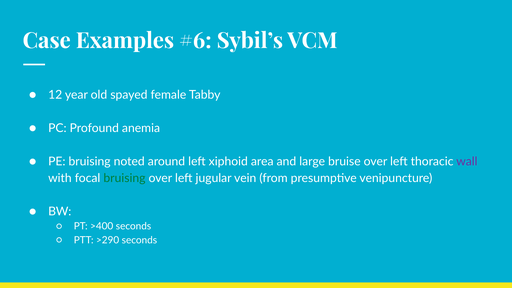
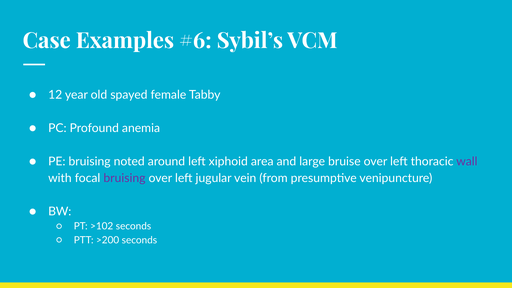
bruising colour: green -> purple (124, 178)
>400: >400 -> >102 (102, 226)
>290: >290 -> >200 (108, 240)
